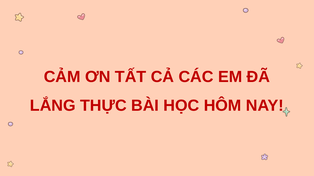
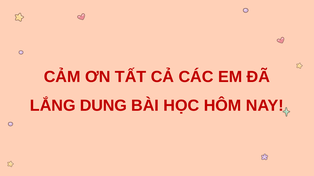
THỰC: THỰC -> DUNG (103, 106)
